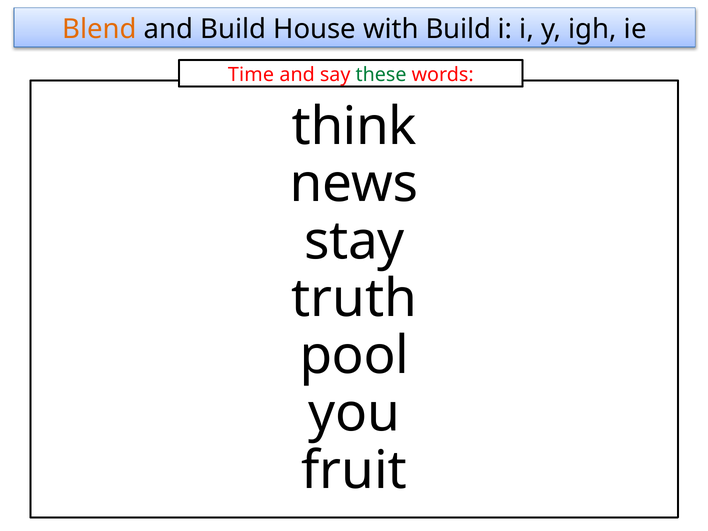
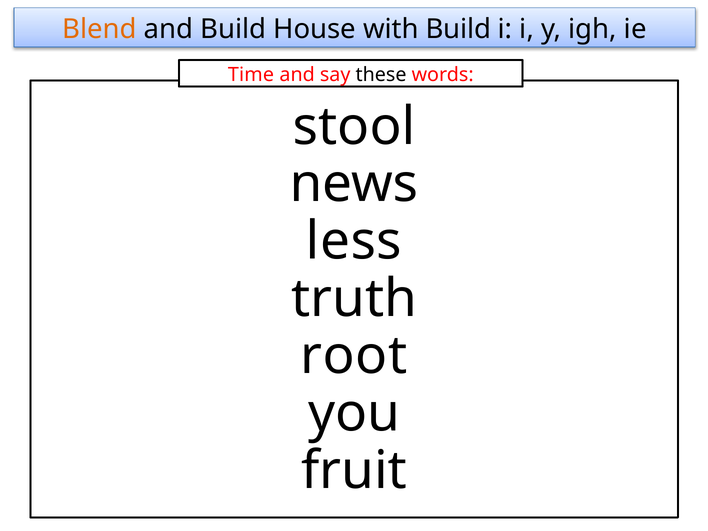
these colour: green -> black (381, 75)
think: think -> stool (354, 127)
stay: stay -> less (354, 241)
pool: pool -> root (354, 356)
